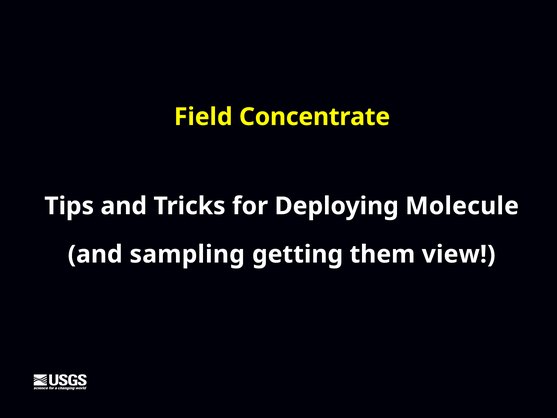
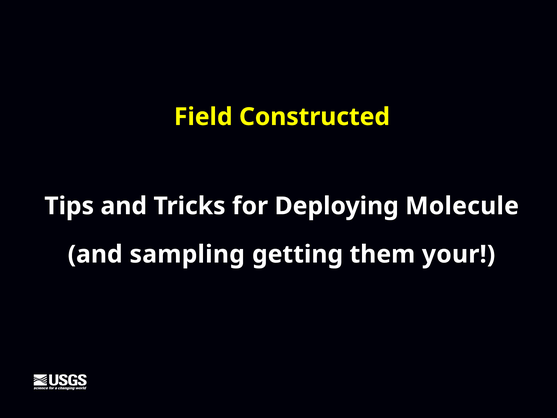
Concentrate: Concentrate -> Constructed (315, 117)
view: view -> your (459, 254)
